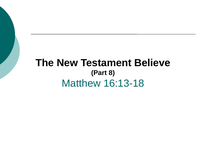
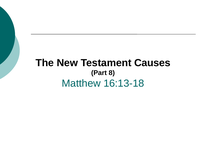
Believe: Believe -> Causes (152, 63)
